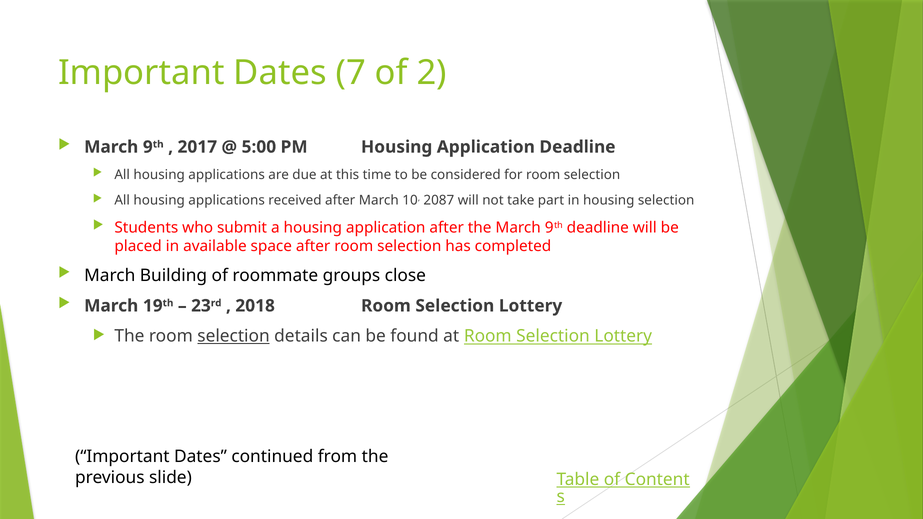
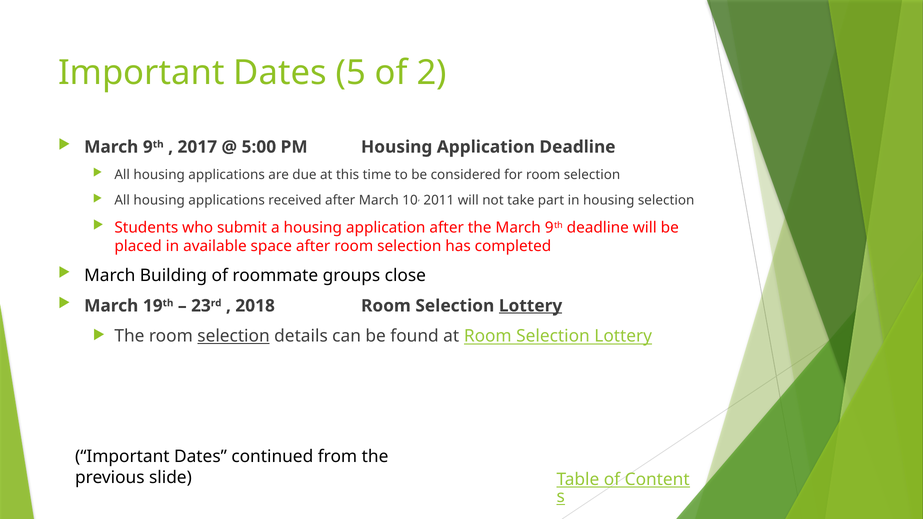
7: 7 -> 5 (351, 73)
2087: 2087 -> 2011 (439, 201)
Lottery underline: none -> present (531, 306)
